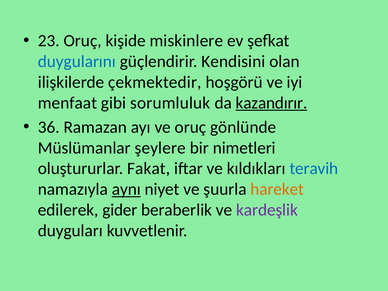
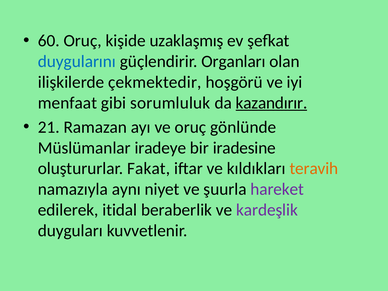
23: 23 -> 60 (49, 41)
miskinlere: miskinlere -> uzaklaşmış (187, 41)
Kendisini: Kendisini -> Organları (233, 62)
36: 36 -> 21 (49, 127)
şeylere: şeylere -> iradeye (160, 148)
nimetleri: nimetleri -> iradesine (244, 148)
teravih colour: blue -> orange (314, 169)
aynı underline: present -> none (126, 189)
hareket colour: orange -> purple (277, 189)
gider: gider -> itidal (120, 210)
